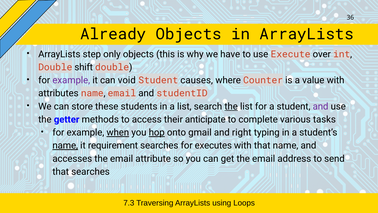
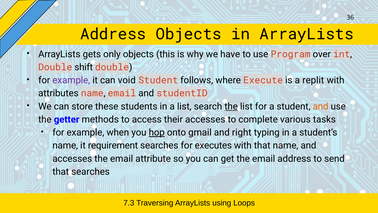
Already: Already -> Address (113, 34)
step: step -> gets (92, 54)
Execute: Execute -> Program (291, 54)
causes: causes -> follows (197, 80)
Counter: Counter -> Execute (263, 80)
value: value -> replit (313, 80)
and colour: purple -> orange (321, 106)
their anticipate: anticipate -> accesses (205, 119)
when underline: present -> none (118, 132)
name underline: present -> none (65, 145)
